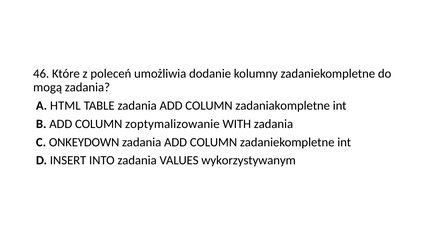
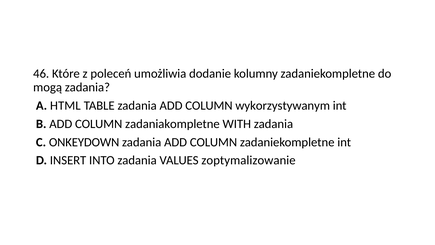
zadaniakompletne: zadaniakompletne -> wykorzystywanym (283, 105)
zoptymalizowanie: zoptymalizowanie -> zadaniakompletne (172, 124)
wykorzystywanym: wykorzystywanym -> zoptymalizowanie (249, 160)
